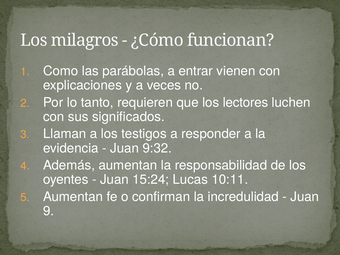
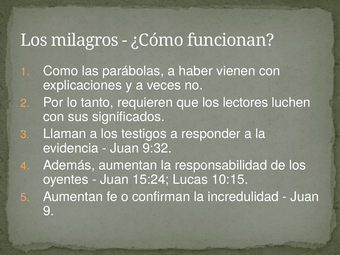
entrar: entrar -> haber (196, 71)
10:11: 10:11 -> 10:15 (230, 180)
